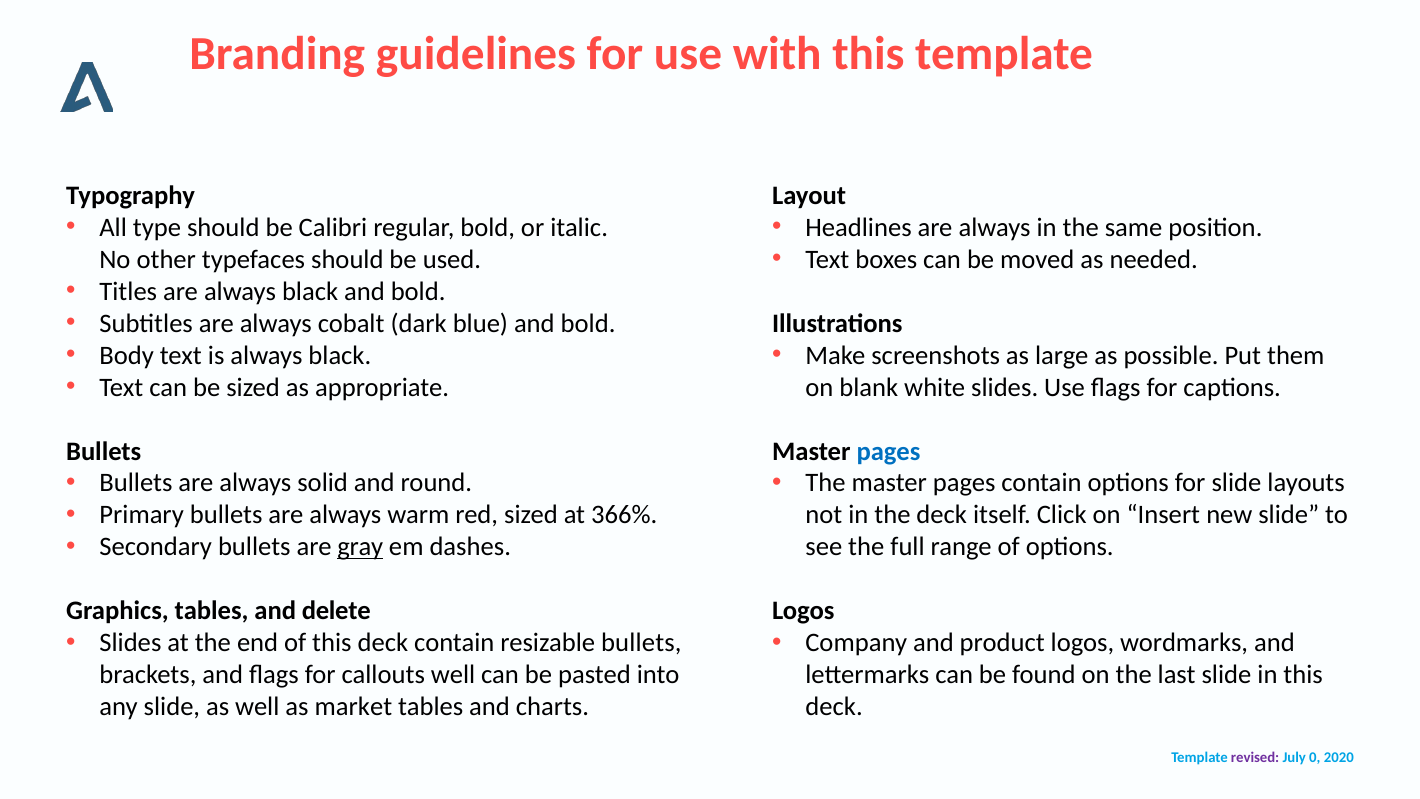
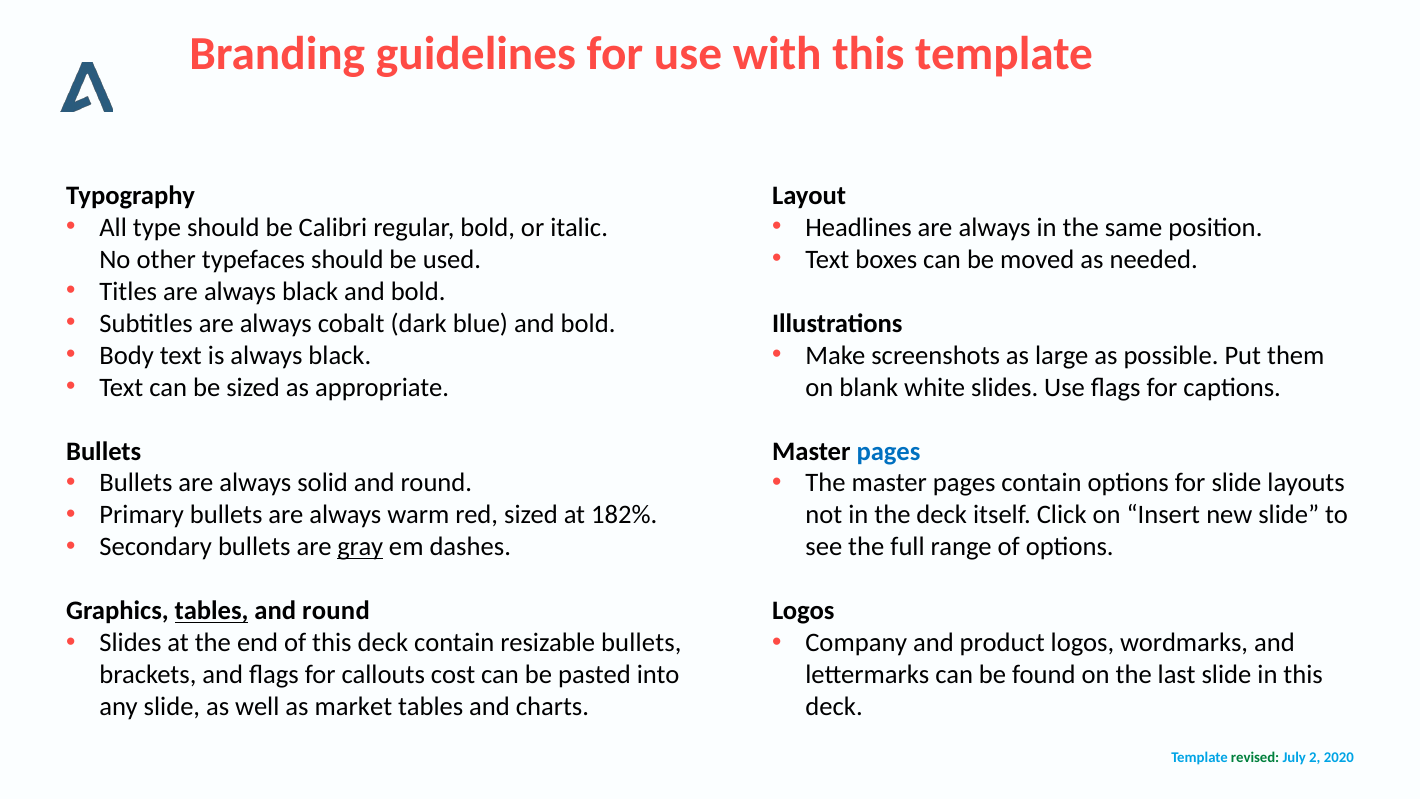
366%: 366% -> 182% (624, 515)
tables underline: none -> present (212, 611)
delete: delete -> round (336, 611)
callouts well: well -> cost (453, 675)
revised colour: purple -> green (1255, 757)
0: 0 -> 2 (1315, 757)
